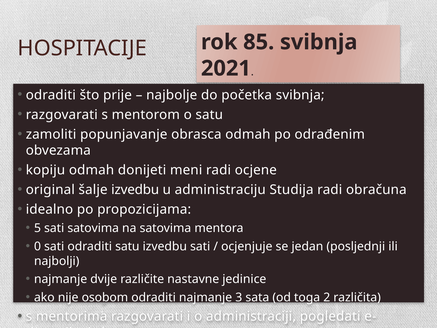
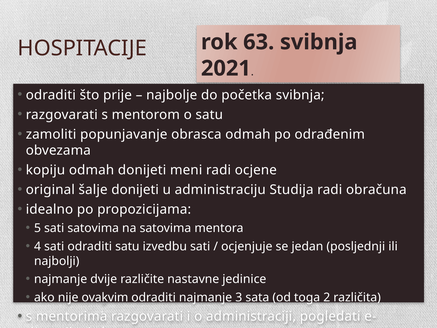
85: 85 -> 63 (259, 42)
šalje izvedbu: izvedbu -> donijeti (135, 190)
0: 0 -> 4 (38, 246)
osobom: osobom -> ovakvim (105, 297)
